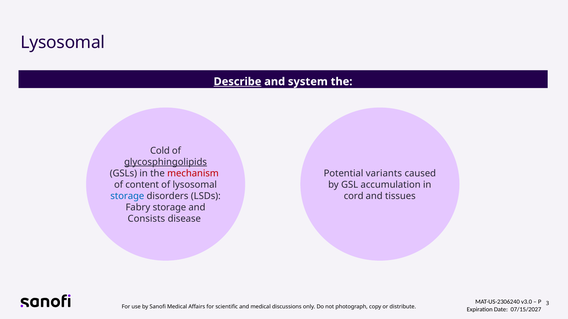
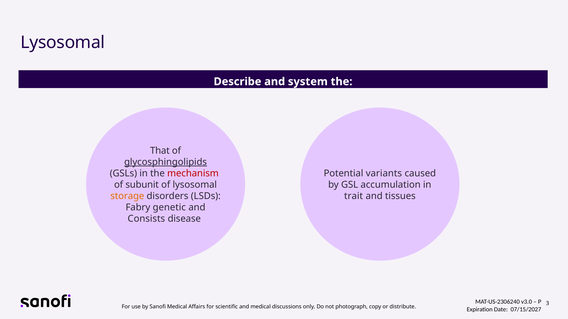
Describe underline: present -> none (237, 82)
Cold: Cold -> That (160, 151)
content: content -> subunit (142, 185)
storage colour: blue -> orange (127, 196)
cord: cord -> trait (354, 196)
Fabry storage: storage -> genetic (169, 208)
